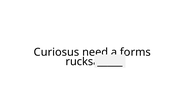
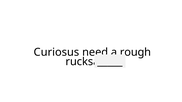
forms: forms -> rough (136, 52)
